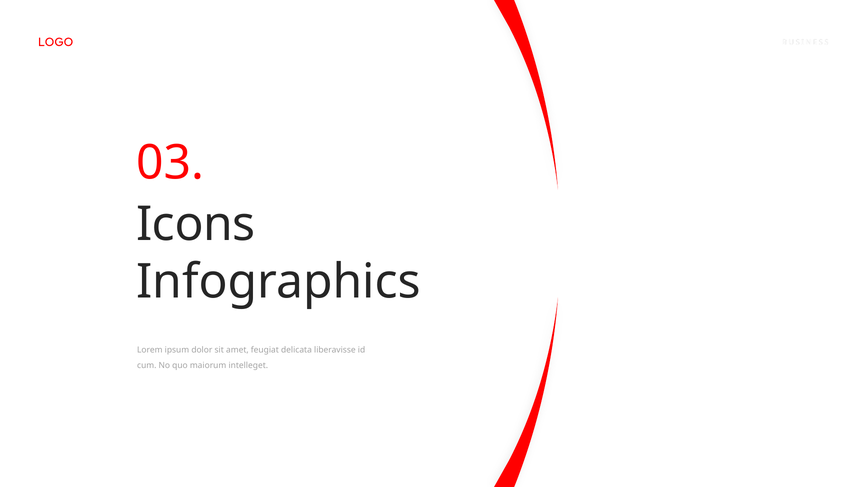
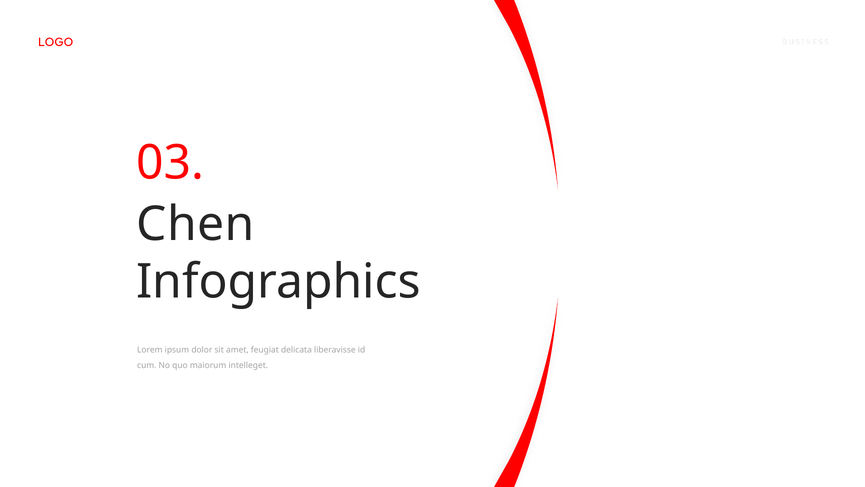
Icons: Icons -> Chen (195, 224)
